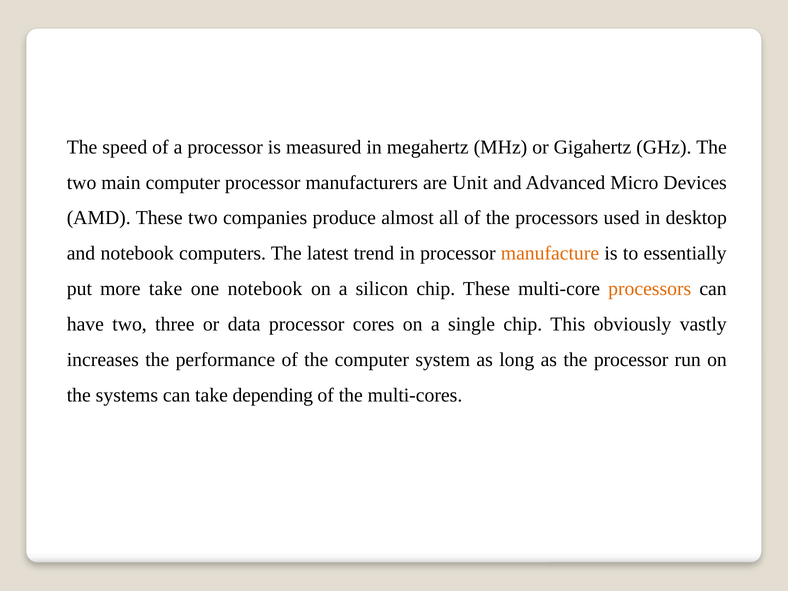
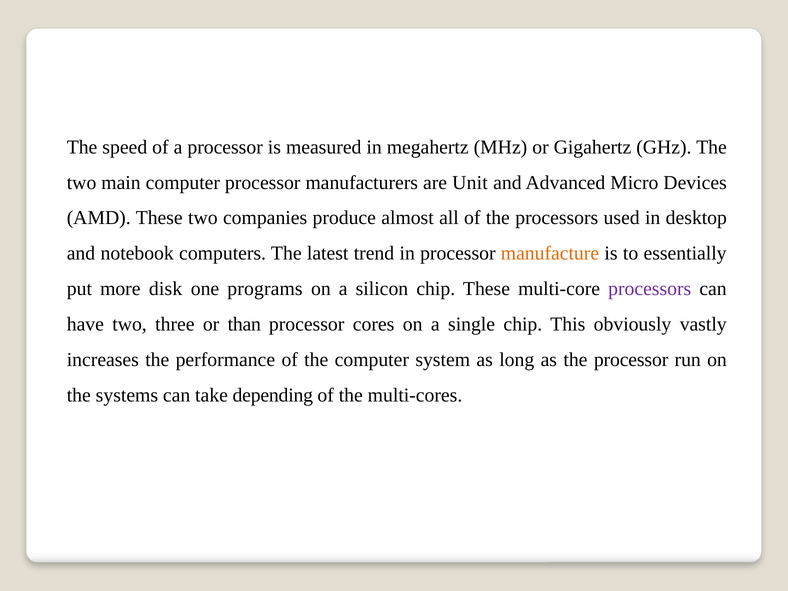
more take: take -> disk (166, 289)
one notebook: notebook -> programs (265, 289)
processors colour: orange -> purple (650, 289)
data: data -> than (244, 324)
